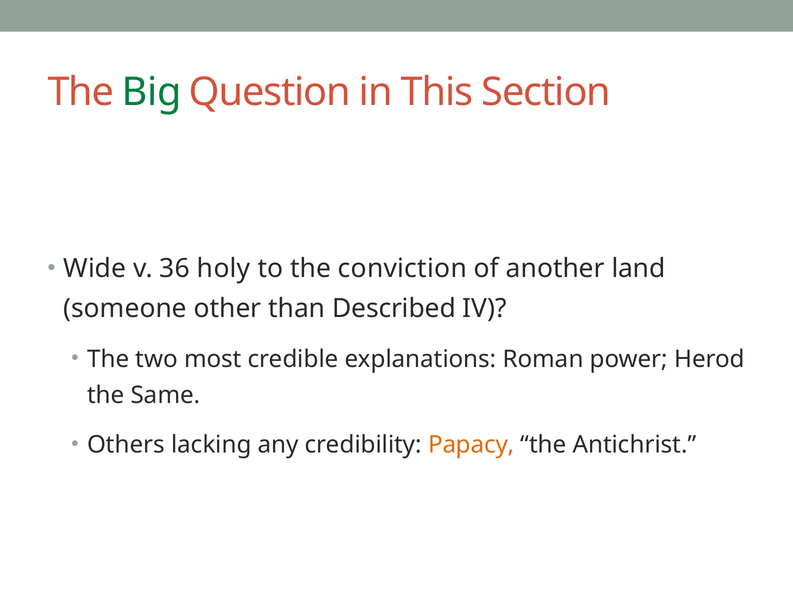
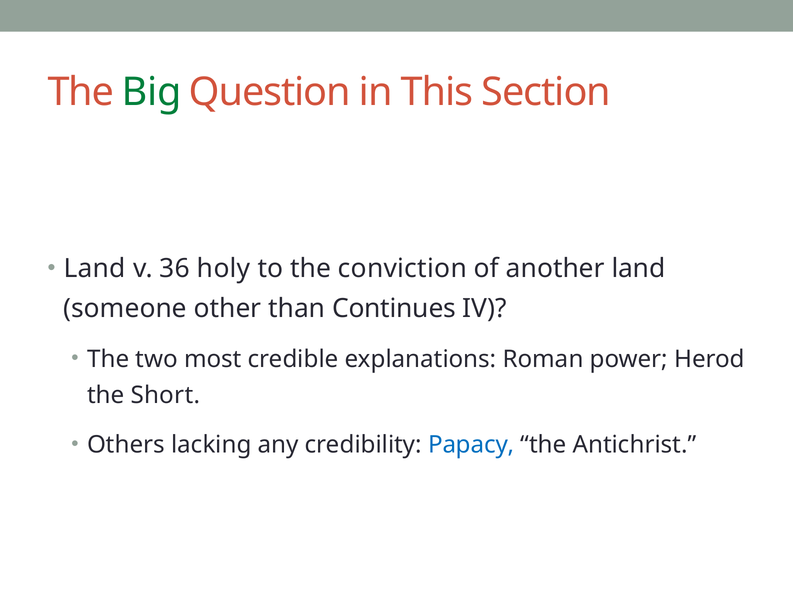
Wide: Wide -> Land (95, 269)
Described: Described -> Continues (394, 308)
Same: Same -> Short (165, 395)
Papacy colour: orange -> blue (471, 445)
